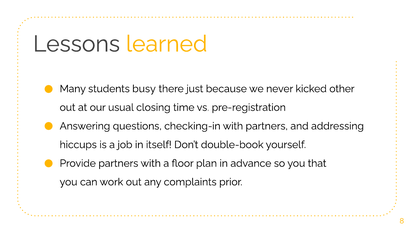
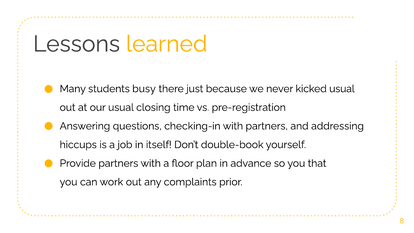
kicked other: other -> usual (342, 89)
